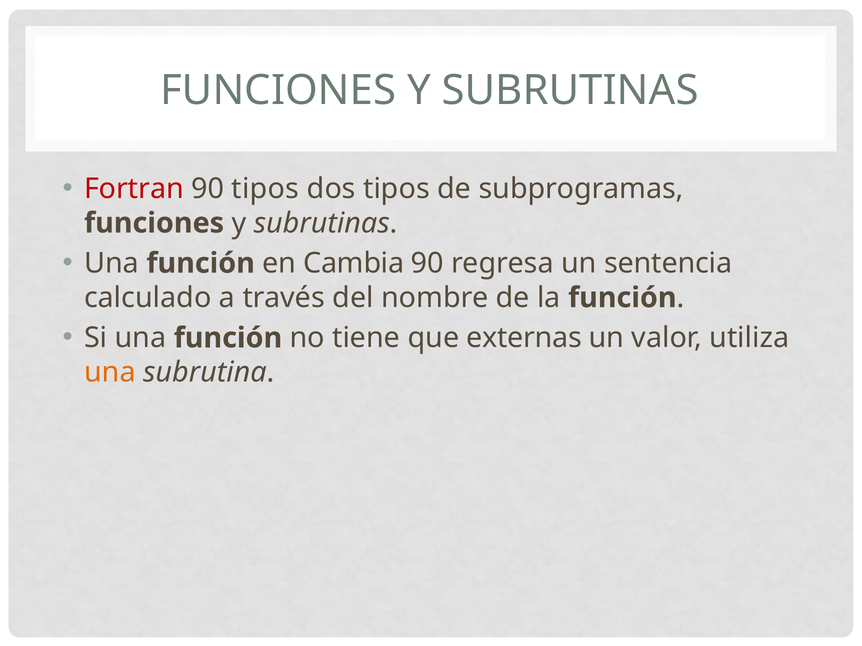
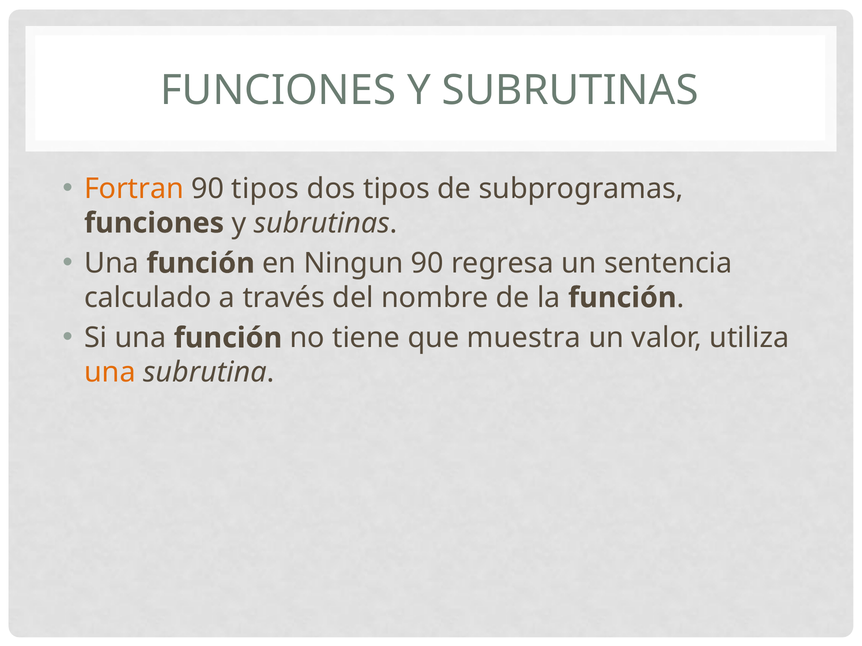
Fortran colour: red -> orange (134, 189)
Cambia: Cambia -> Ningun (354, 263)
externas: externas -> muestra (524, 338)
